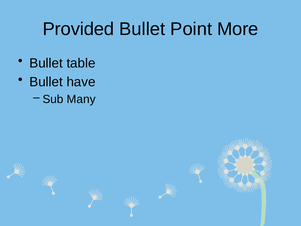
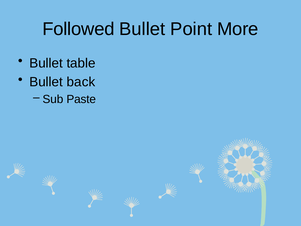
Provided: Provided -> Followed (78, 29)
have: have -> back (81, 82)
Many: Many -> Paste (81, 99)
